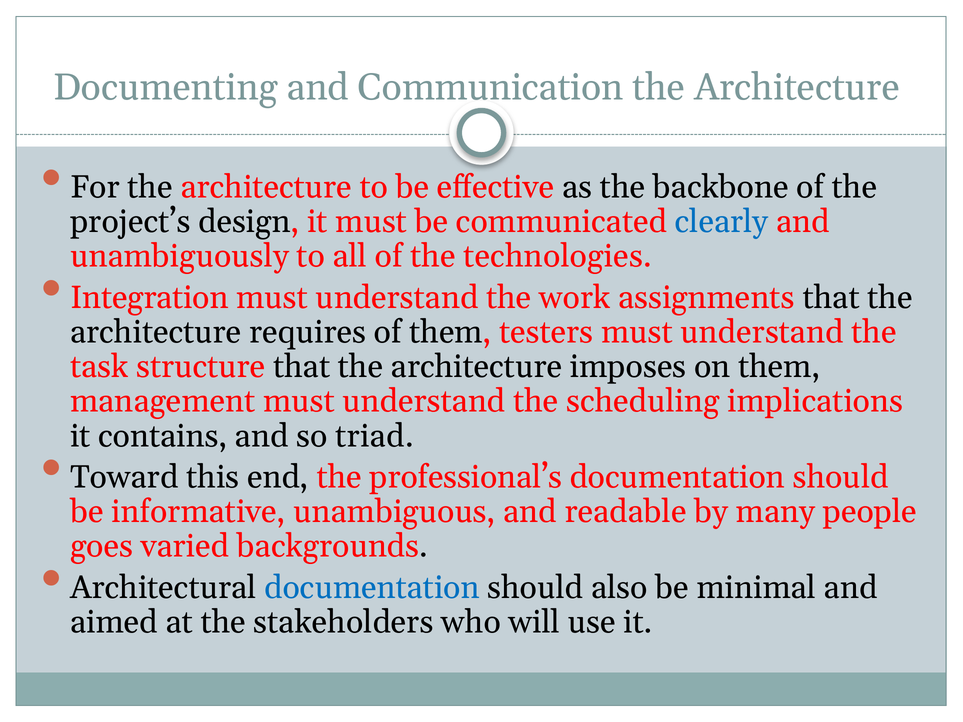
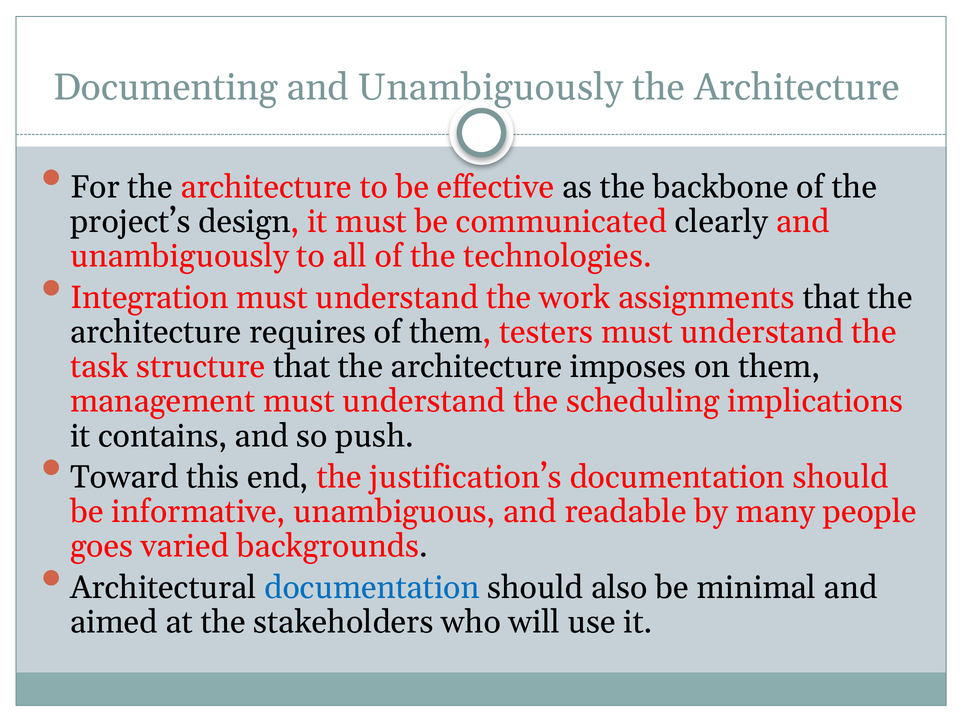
Documenting and Communication: Communication -> Unambiguously (491, 87)
clearly colour: blue -> black (722, 222)
triad: triad -> push (375, 436)
professional’s: professional’s -> justification’s (466, 477)
